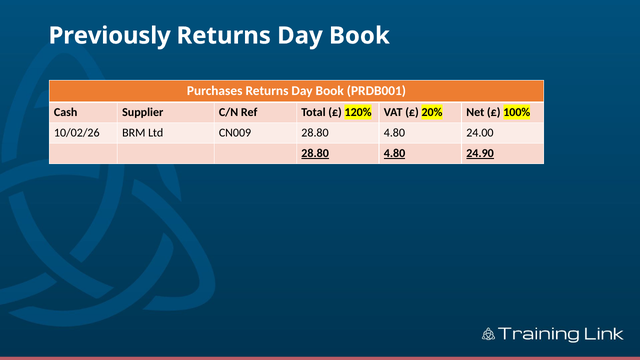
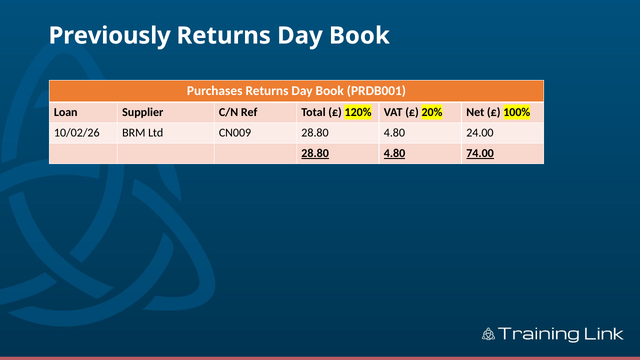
Cash: Cash -> Loan (66, 112)
24.90: 24.90 -> 74.00 (480, 153)
